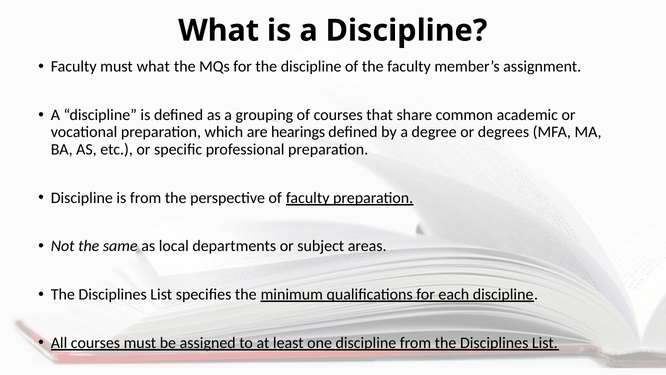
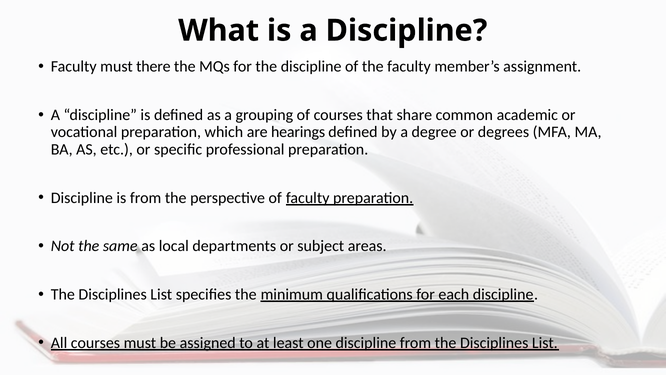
must what: what -> there (153, 67)
